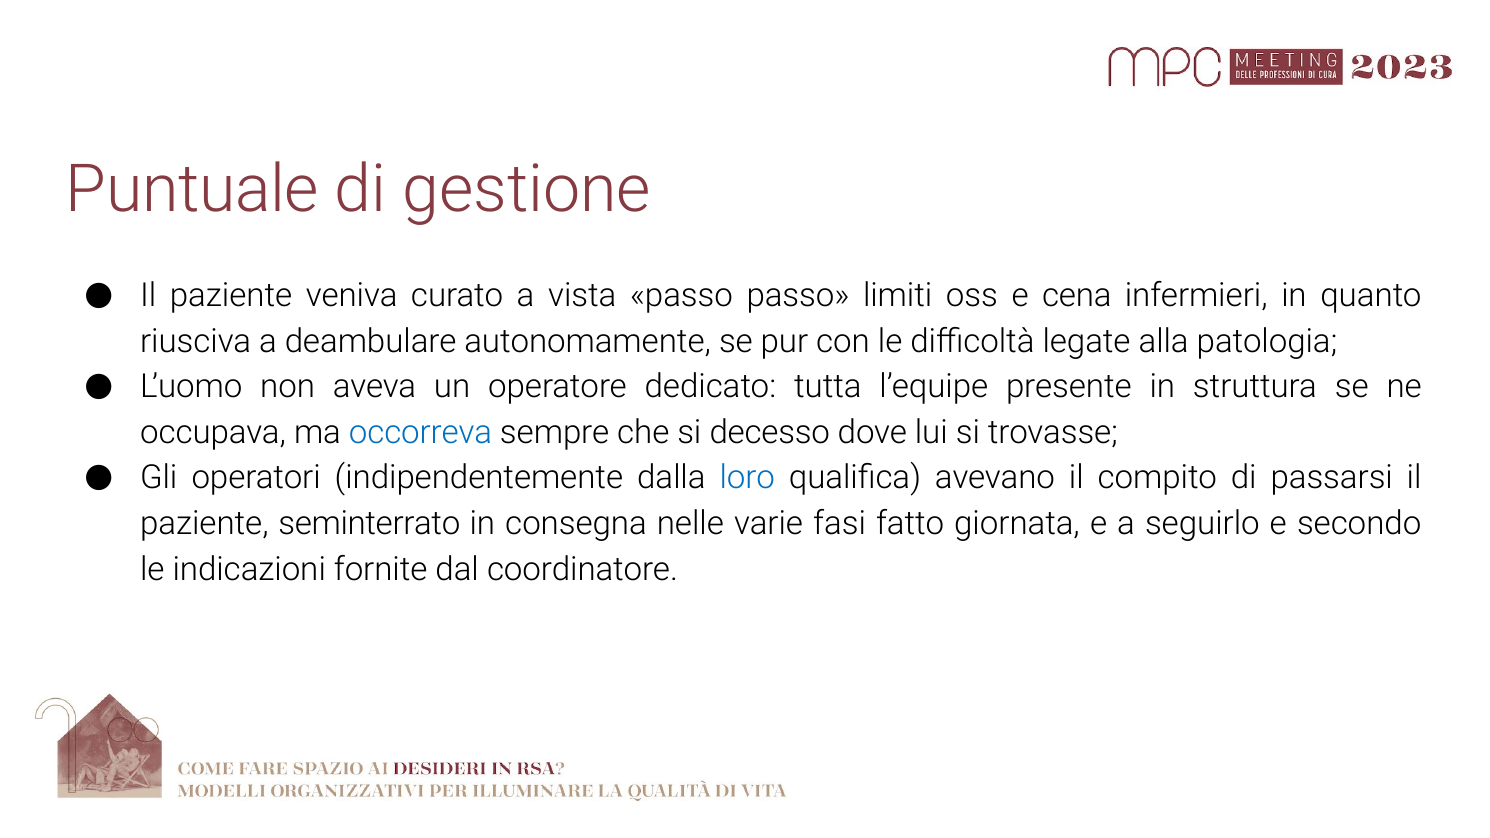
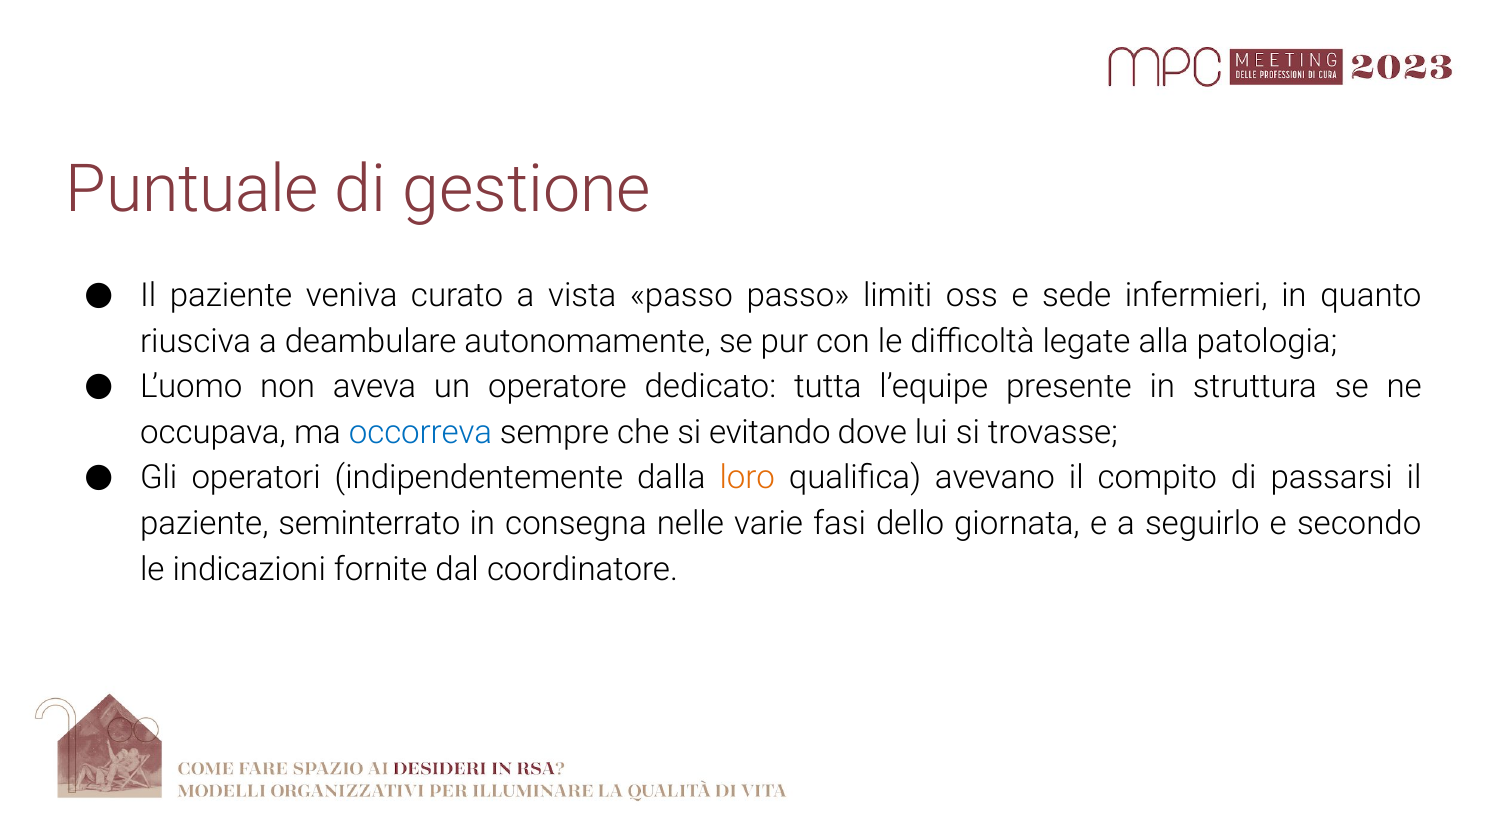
cena: cena -> sede (1077, 296)
decesso: decesso -> evitando (770, 433)
loro colour: blue -> orange (747, 478)
fatto: fatto -> dello (910, 524)
